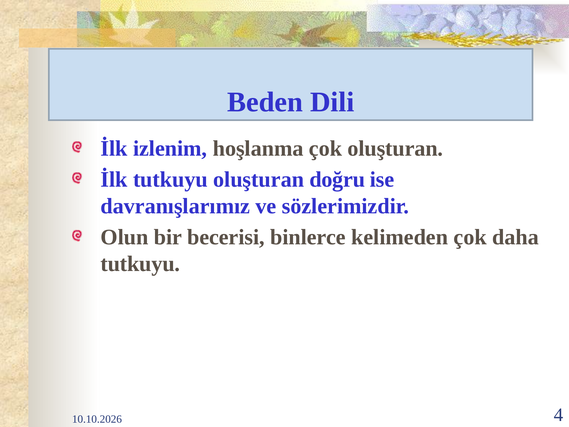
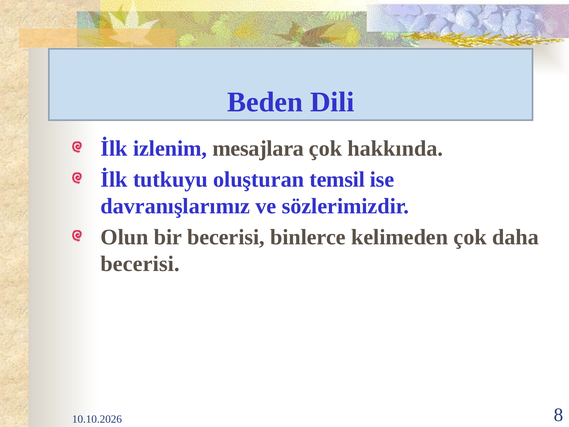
hoşlanma: hoşlanma -> mesajlara (258, 148)
çok oluşturan: oluşturan -> hakkında (395, 148)
doğru: doğru -> temsil (337, 179)
tutkuyu: tutkuyu -> becerisi (140, 264)
4: 4 -> 8 (559, 415)
